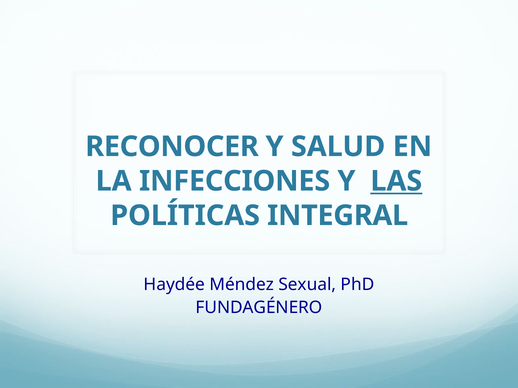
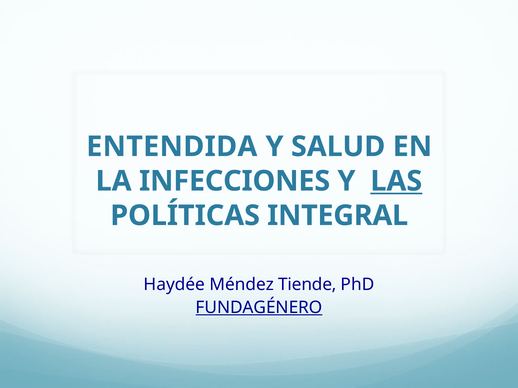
RECONOCER: RECONOCER -> ENTENDIDA (172, 147)
Sexual: Sexual -> Tiende (307, 285)
FUNDAGÉNERO underline: none -> present (259, 308)
